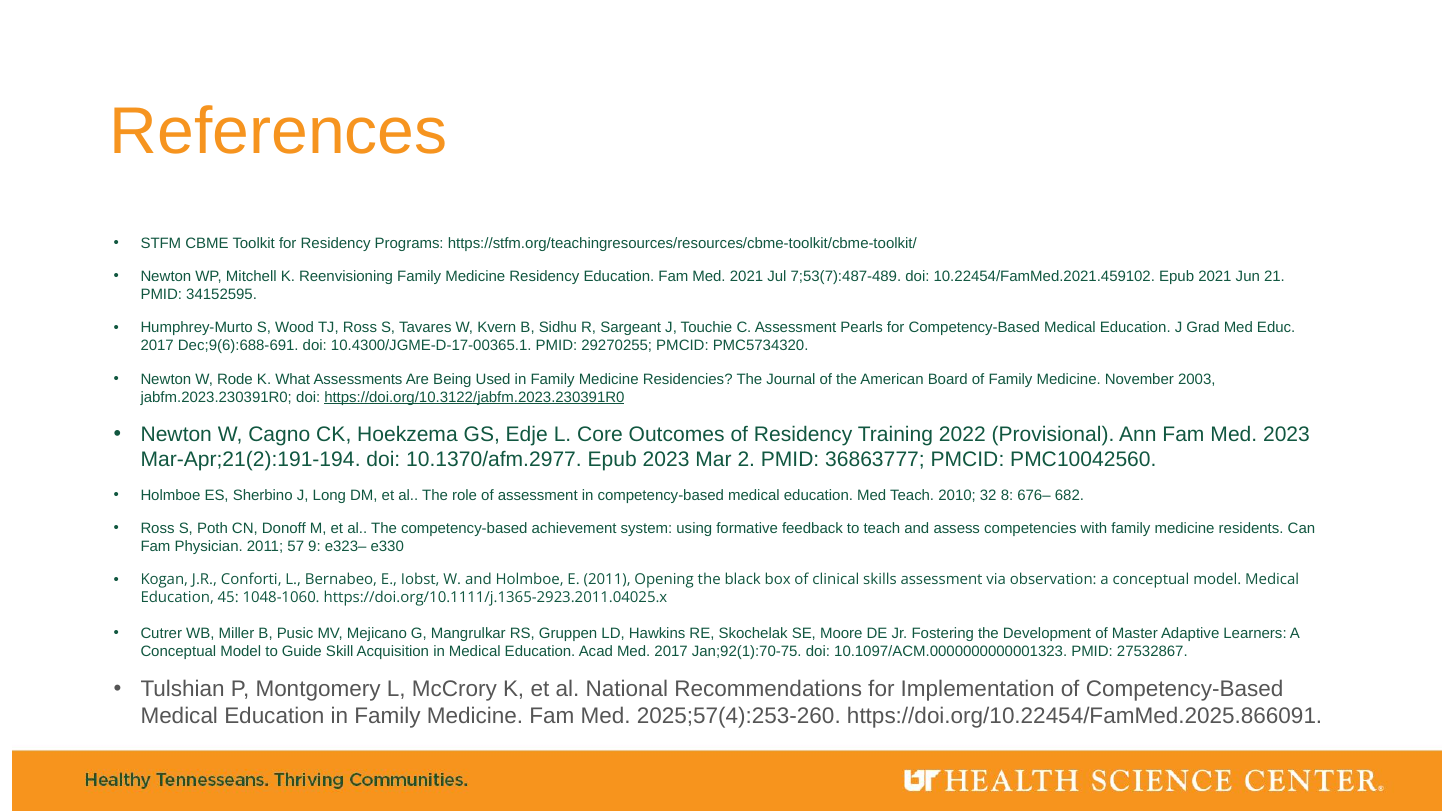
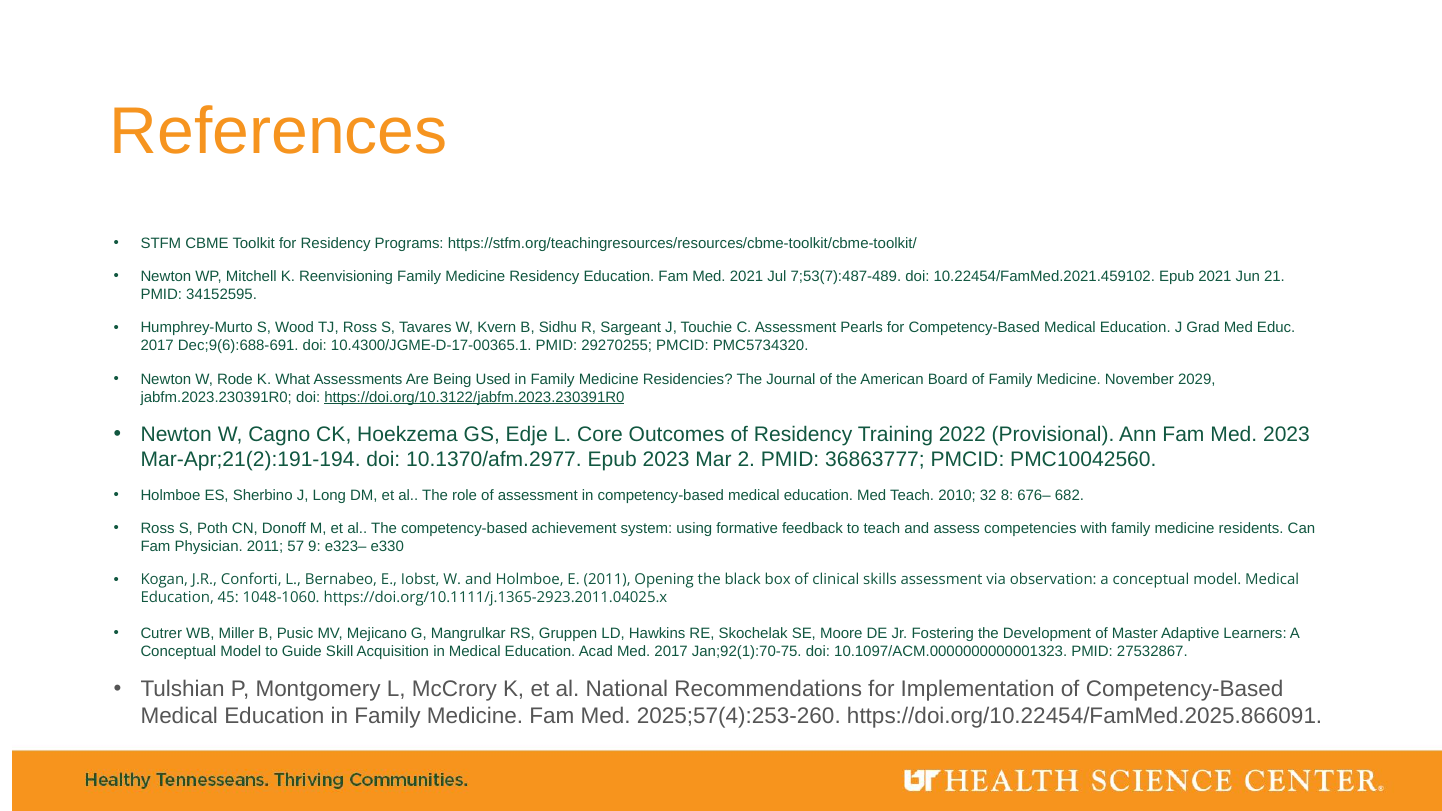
2003: 2003 -> 2029 (1197, 379)
